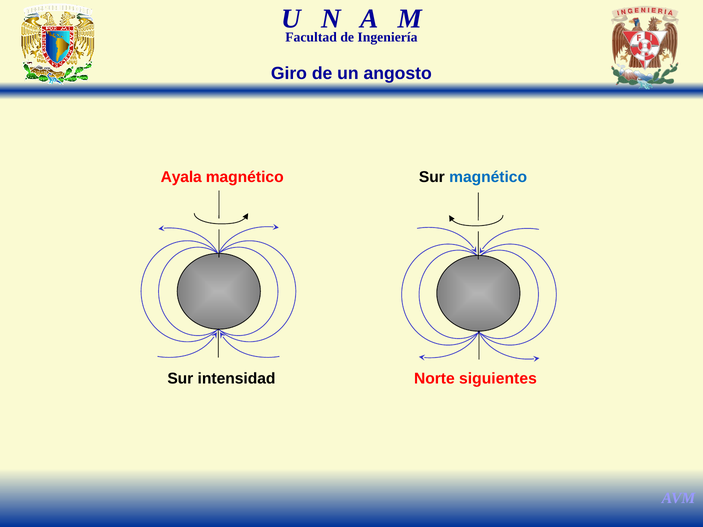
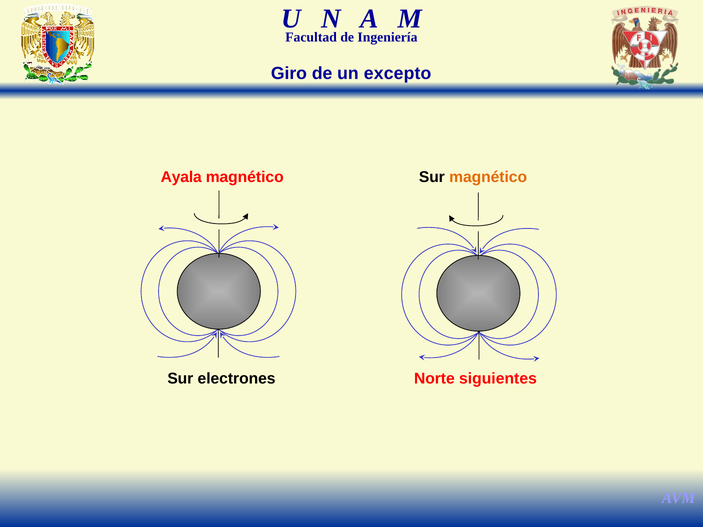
angosto: angosto -> excepto (398, 73)
magnético colour: blue -> orange (488, 177)
intensidad: intensidad -> electrones (237, 379)
